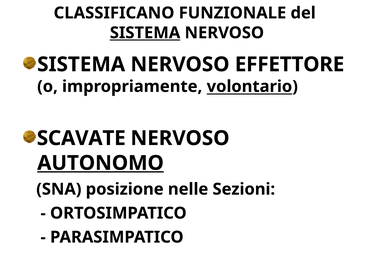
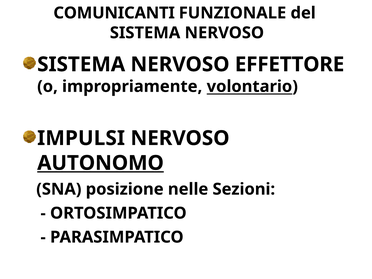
CLASSIFICANO: CLASSIFICANO -> COMUNICANTI (114, 13)
SISTEMA underline: present -> none (145, 33)
SCAVATE: SCAVATE -> IMPULSI (81, 138)
